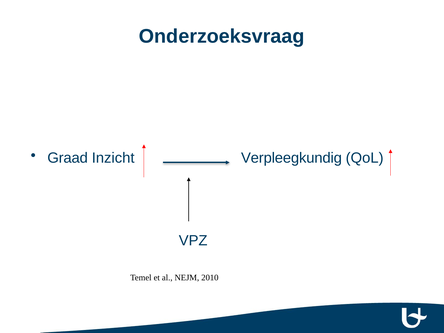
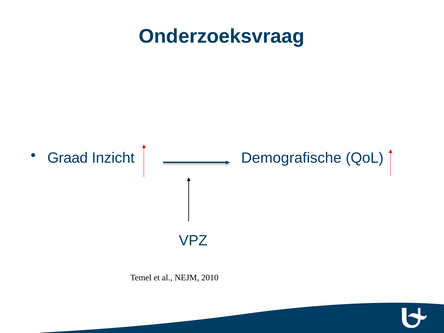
Verpleegkundig: Verpleegkundig -> Demografische (291, 158)
